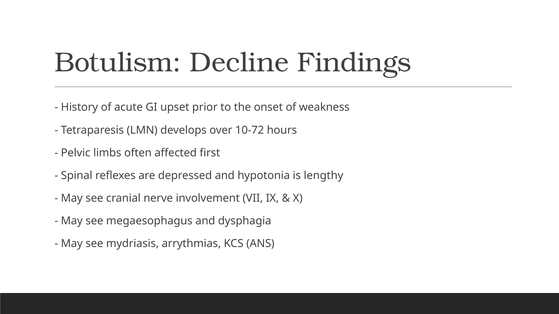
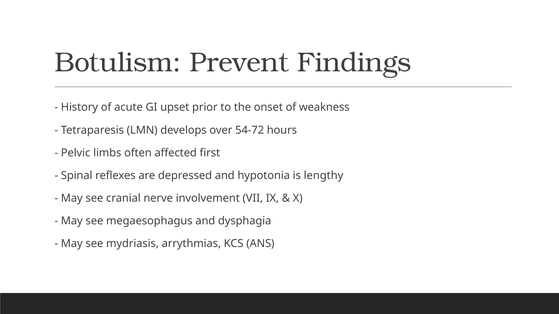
Decline: Decline -> Prevent (239, 63)
10-72: 10-72 -> 54-72 (250, 130)
